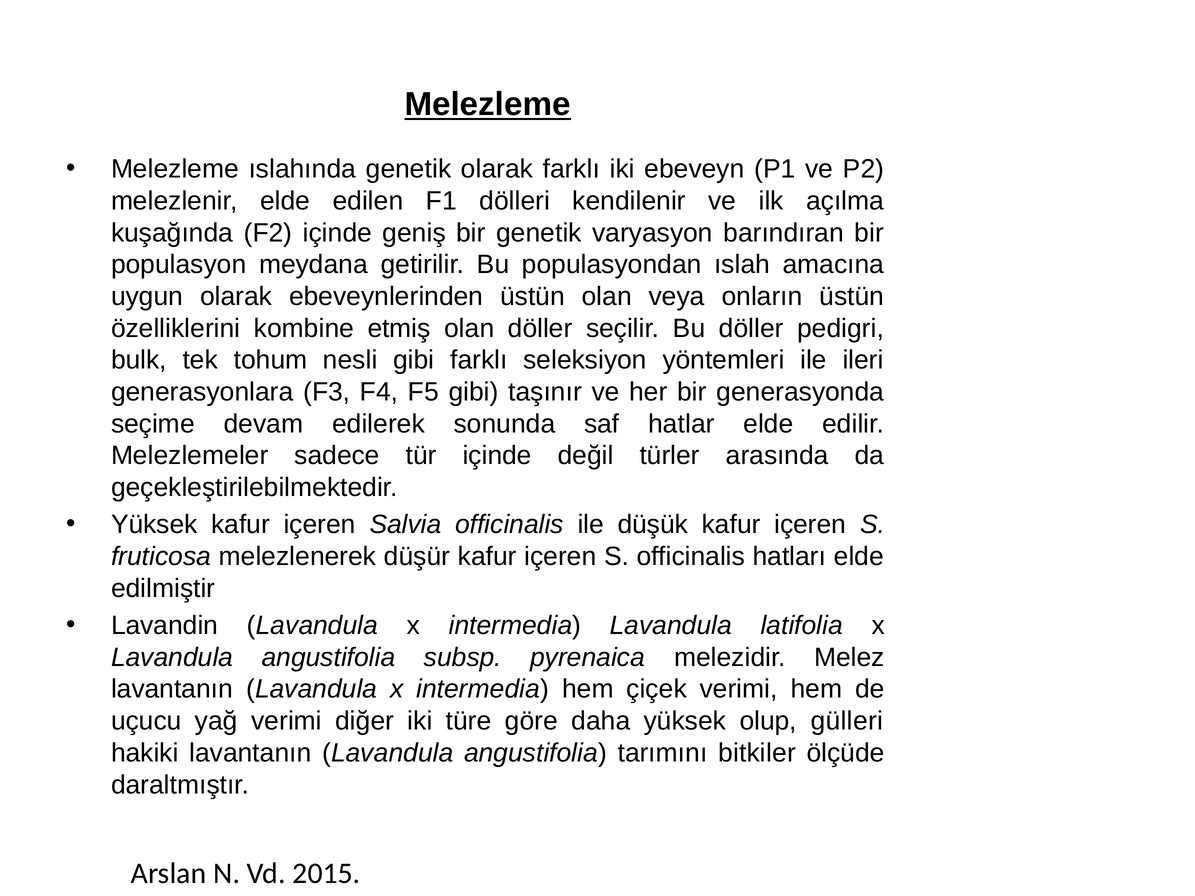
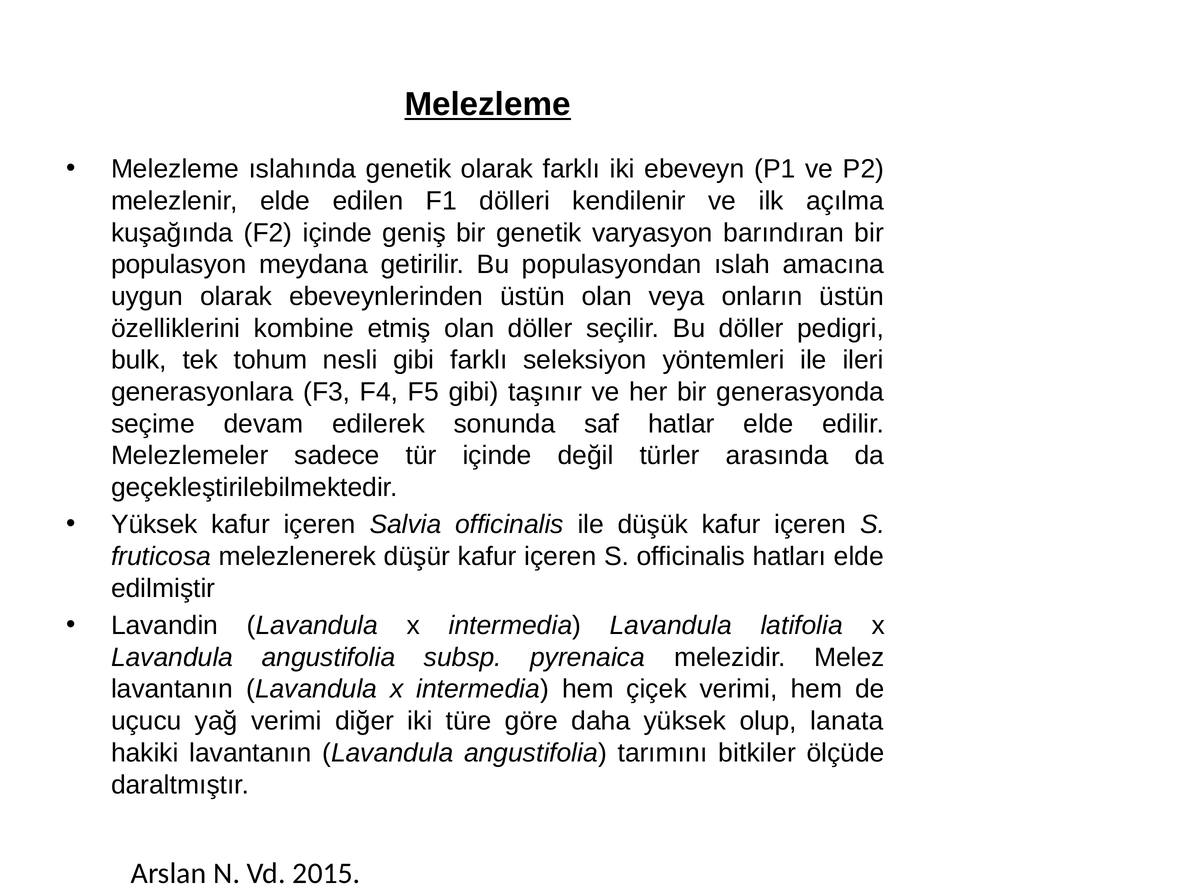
gülleri: gülleri -> lanata (847, 721)
